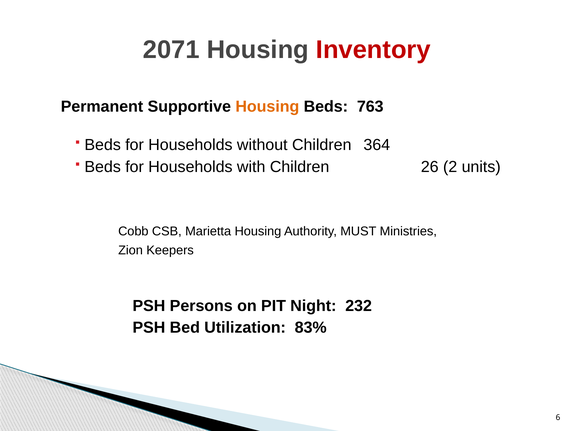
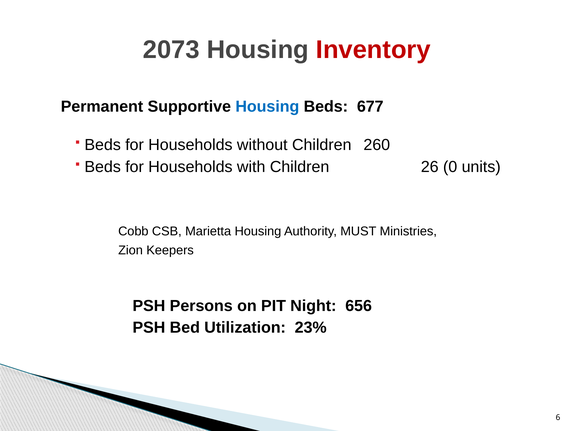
2071: 2071 -> 2073 (171, 50)
Housing colour: orange -> blue (267, 107)
763: 763 -> 677 (370, 107)
364: 364 -> 260 (377, 145)
2: 2 -> 0 (450, 167)
232: 232 -> 656 (359, 305)
83%: 83% -> 23% (311, 327)
